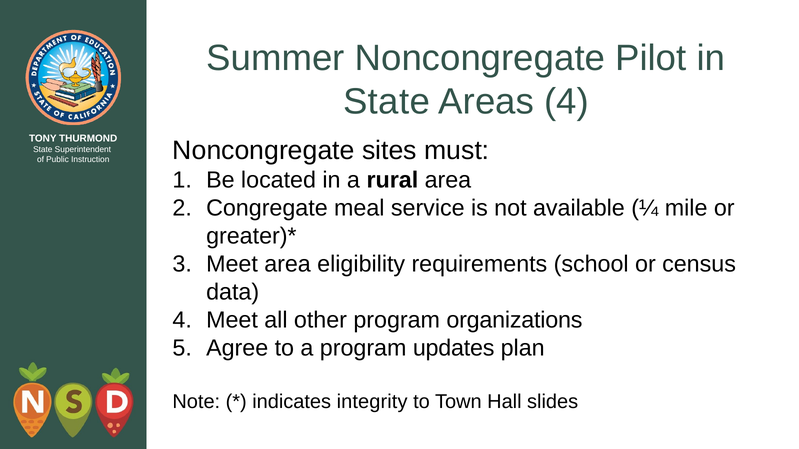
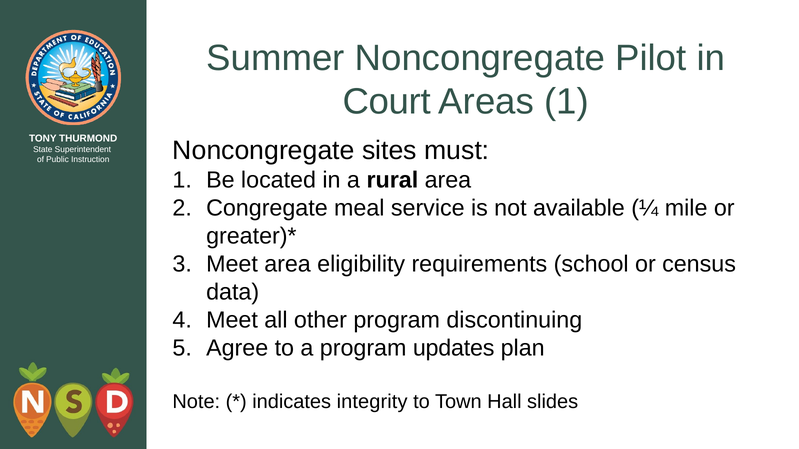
State: State -> Court (387, 102)
Areas 4: 4 -> 1 (567, 102)
organizations: organizations -> discontinuing (514, 320)
